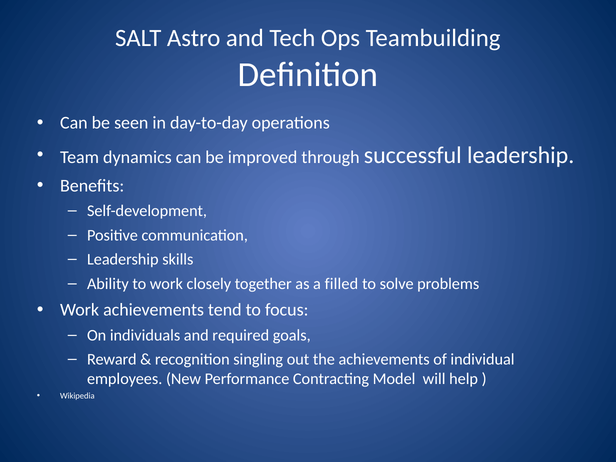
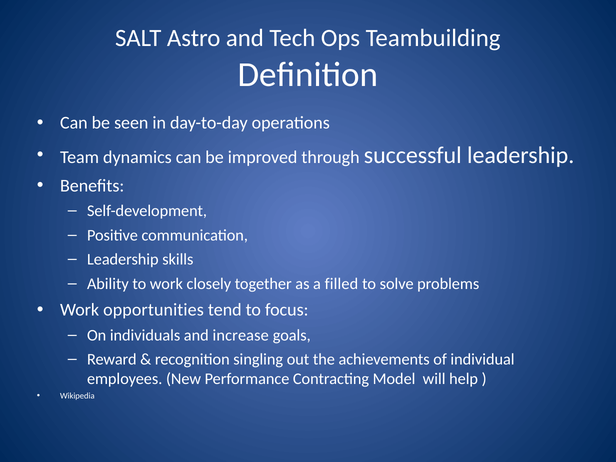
Work achievements: achievements -> opportunities (154, 310)
required: required -> increase (241, 335)
